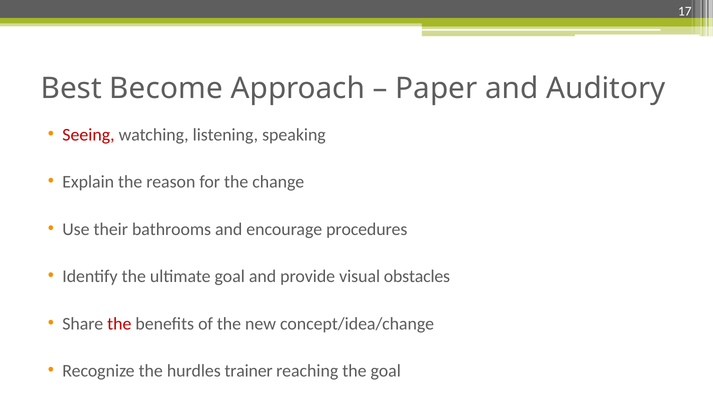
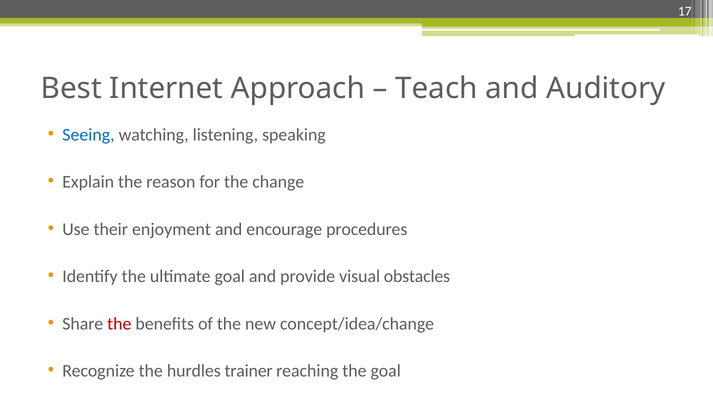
Become: Become -> Internet (166, 89)
Paper: Paper -> Teach (436, 89)
Seeing colour: red -> blue (88, 135)
bathrooms: bathrooms -> enjoyment (171, 229)
